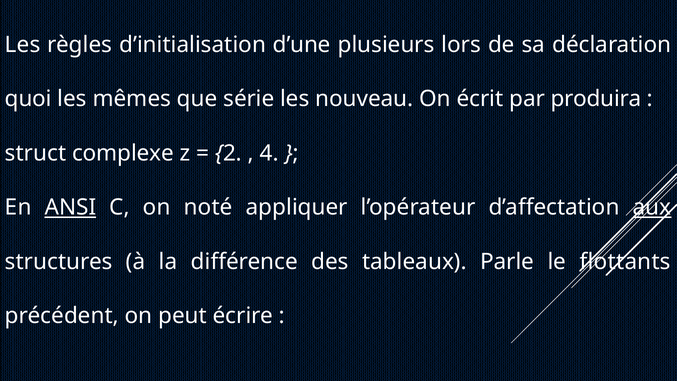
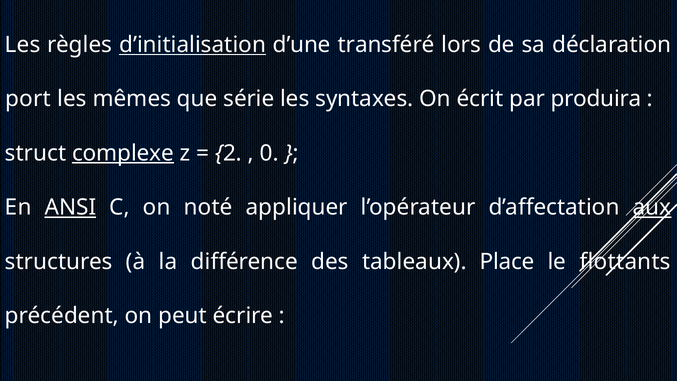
d’initialisation underline: none -> present (193, 45)
plusieurs: plusieurs -> transféré (386, 45)
quoi: quoi -> port (28, 99)
nouveau: nouveau -> syntaxes (364, 99)
complexe underline: none -> present (123, 153)
4: 4 -> 0 (269, 153)
Parle: Parle -> Place (507, 261)
